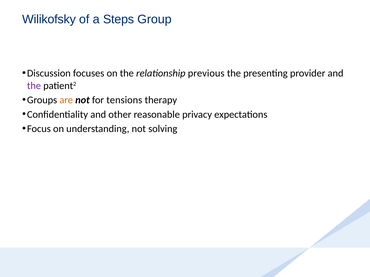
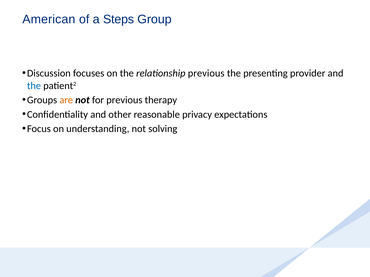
Wilikofsky: Wilikofsky -> American (49, 19)
the colour: purple -> blue (34, 86)
for tensions: tensions -> previous (124, 100)
